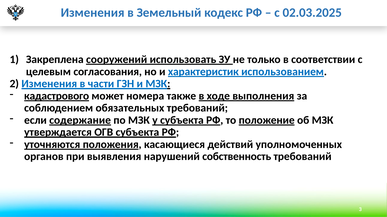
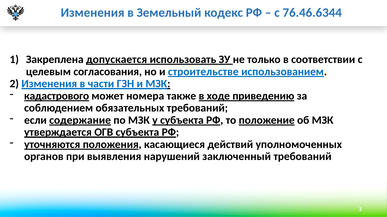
02.03.2025: 02.03.2025 -> 76.46.6344 (312, 13)
сооружений: сооружений -> допускается (117, 60)
характеристик: характеристик -> строительстве (203, 72)
выполнения: выполнения -> приведению (263, 96)
собственность: собственность -> заключенный (237, 157)
